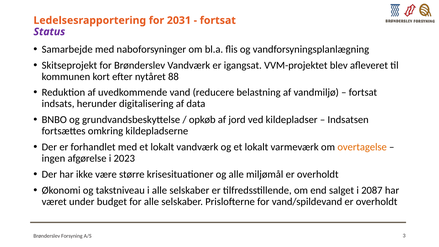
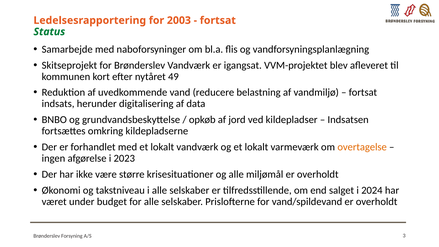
2031: 2031 -> 2003 (179, 20)
Status colour: purple -> green (49, 32)
88: 88 -> 49 (173, 77)
2087: 2087 -> 2024 (372, 190)
